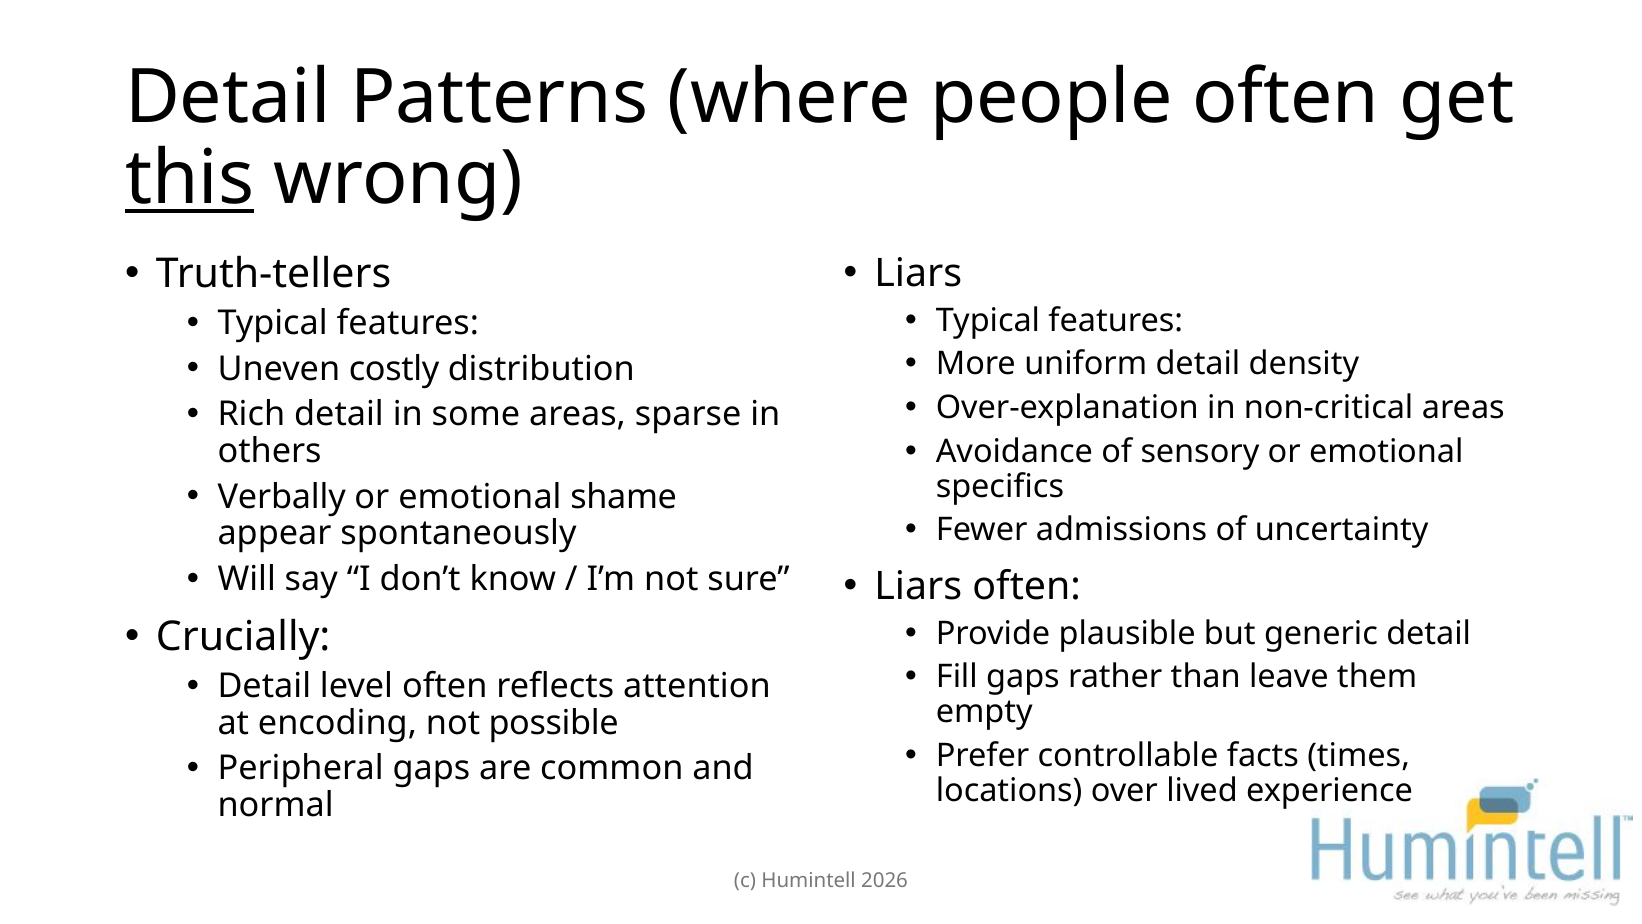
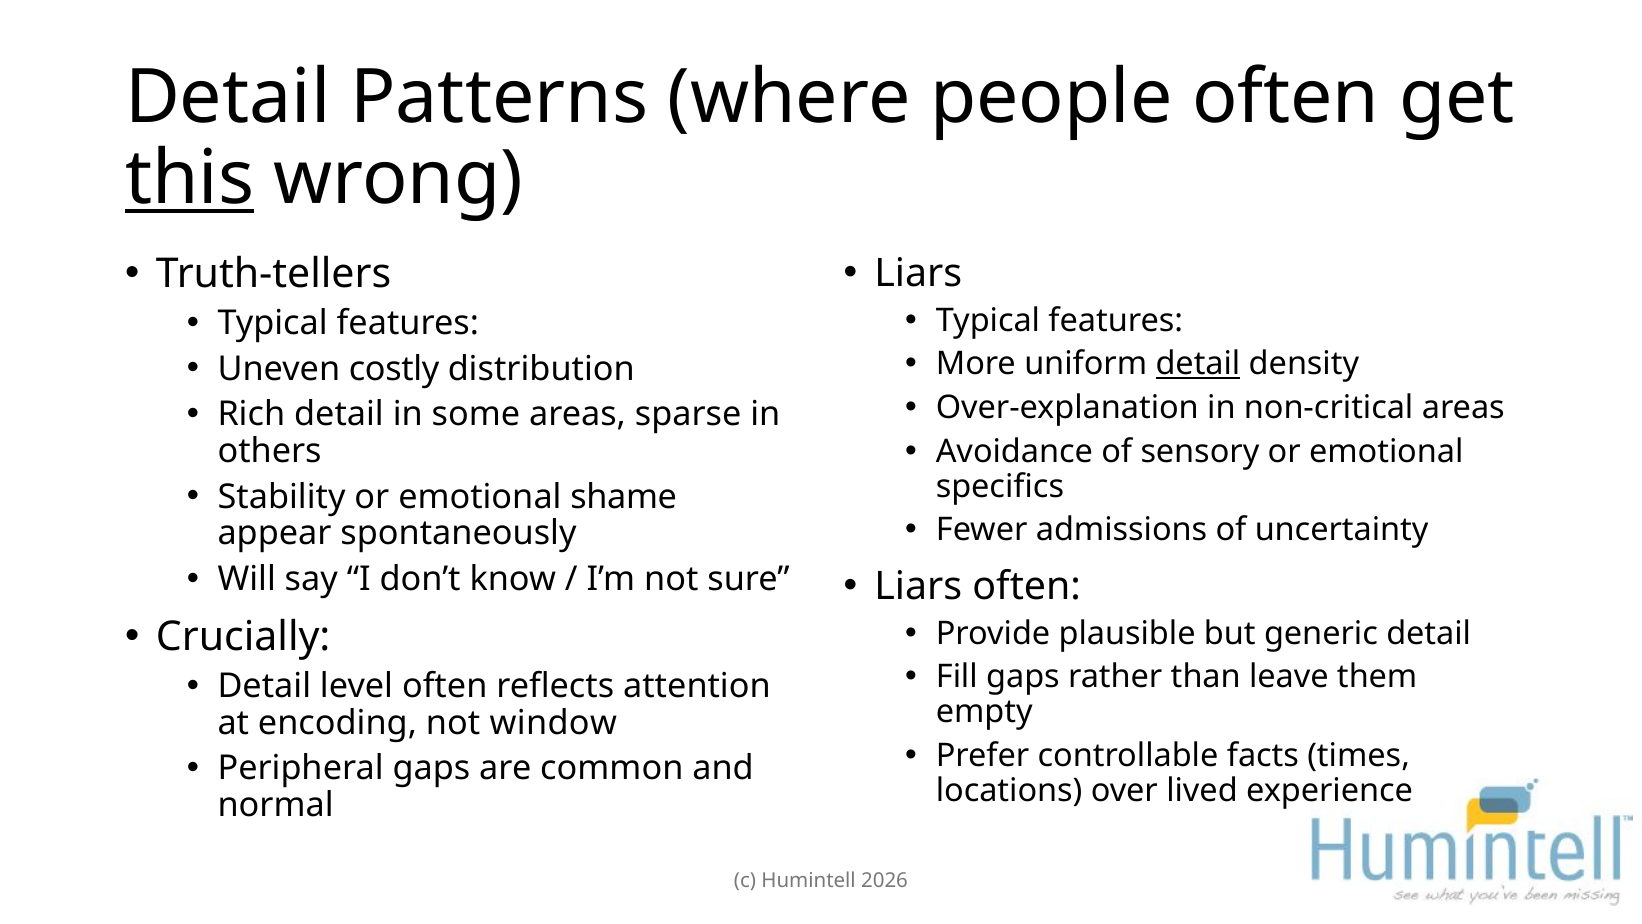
detail underline: none -> present (1198, 364)
Verbally: Verbally -> Stability (282, 497)
possible: possible -> window (553, 723)
